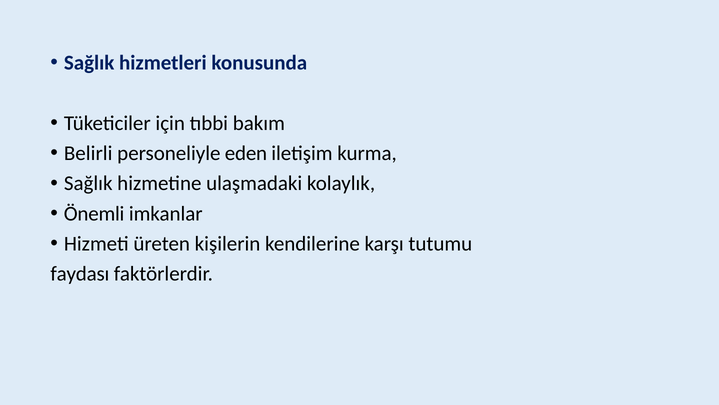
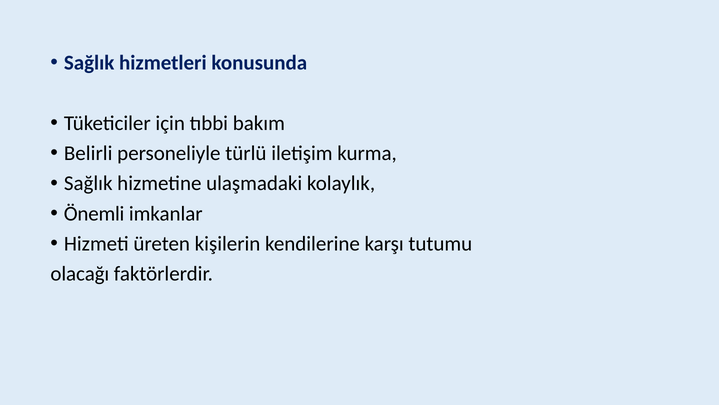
eden: eden -> türlü (246, 153)
faydası: faydası -> olacağı (80, 274)
